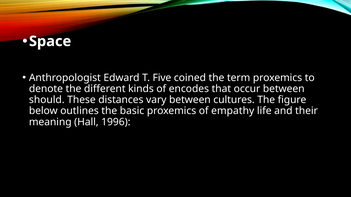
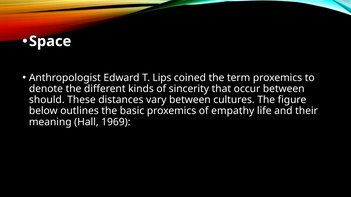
Five: Five -> Lips (162, 78)
encodes: encodes -> sincerity (189, 89)
1996: 1996 -> 1969 (116, 122)
